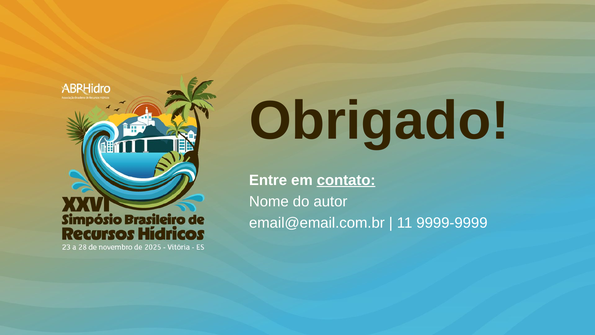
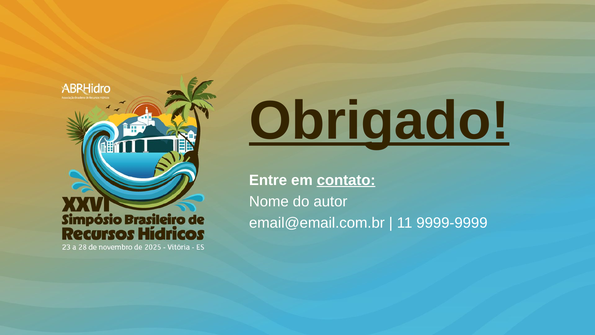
Obrigado underline: none -> present (379, 121)
